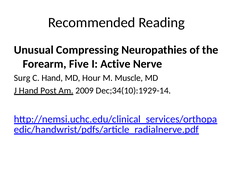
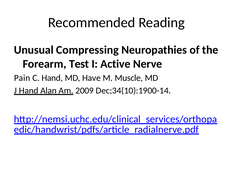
Five: Five -> Test (79, 64)
Surg: Surg -> Pain (22, 78)
Hour: Hour -> Have (91, 78)
Post: Post -> Alan (49, 90)
Dec;34(10):1929-14: Dec;34(10):1929-14 -> Dec;34(10):1900-14 (133, 90)
